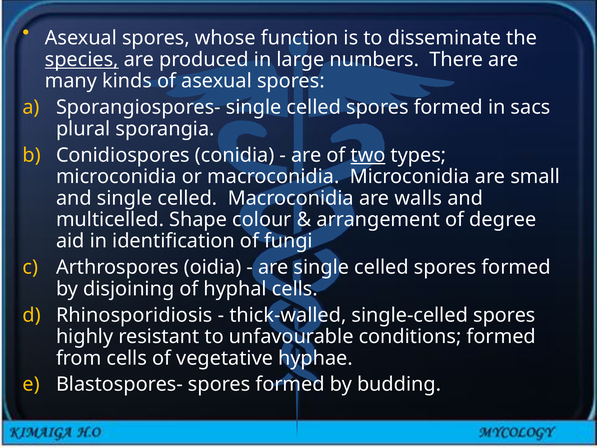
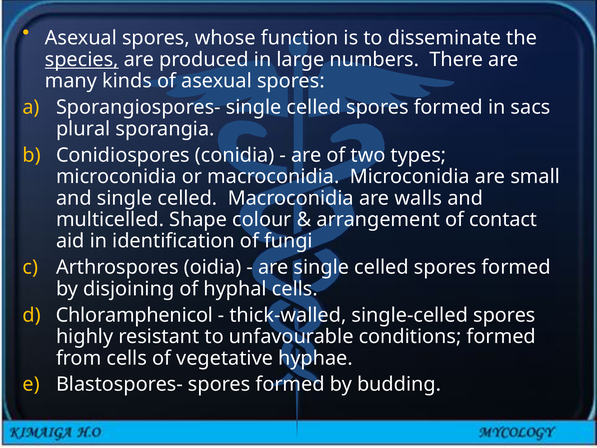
two underline: present -> none (368, 155)
degree: degree -> contact (503, 219)
Rhinosporidiosis: Rhinosporidiosis -> Chloramphenicol (134, 315)
